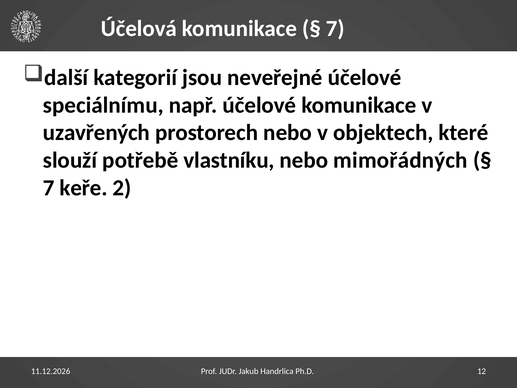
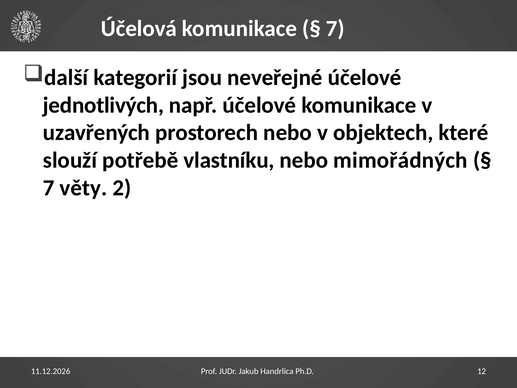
speciálnímu: speciálnímu -> jednotlivých (103, 105)
keře: keře -> věty (83, 188)
